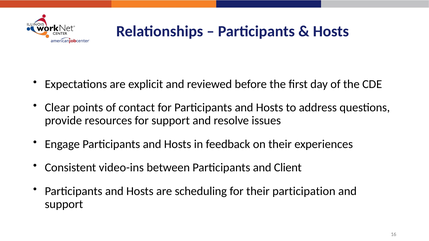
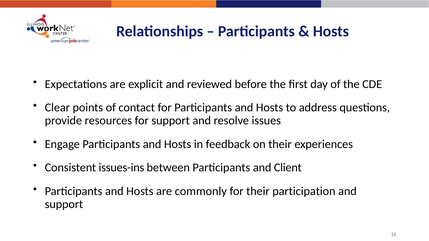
video-ins: video-ins -> issues-ins (121, 168)
scheduling: scheduling -> commonly (201, 191)
